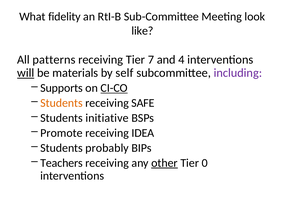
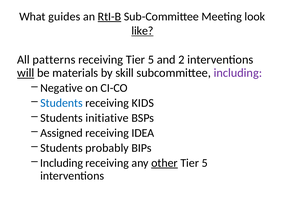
fidelity: fidelity -> guides (64, 16)
RtI-B underline: none -> present (110, 16)
like underline: none -> present (142, 31)
receiving Tier 7: 7 -> 5 (151, 60)
4: 4 -> 2 (181, 60)
self: self -> skill (125, 73)
Supports: Supports -> Negative (62, 88)
CI-CO underline: present -> none (114, 88)
Students colour: orange -> blue (62, 103)
SAFE: SAFE -> KIDS (143, 103)
Promote: Promote -> Assigned (62, 133)
Teachers: Teachers -> Including (62, 163)
0: 0 -> 5 (205, 163)
